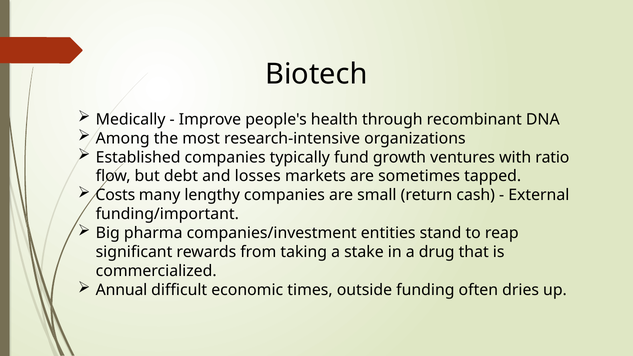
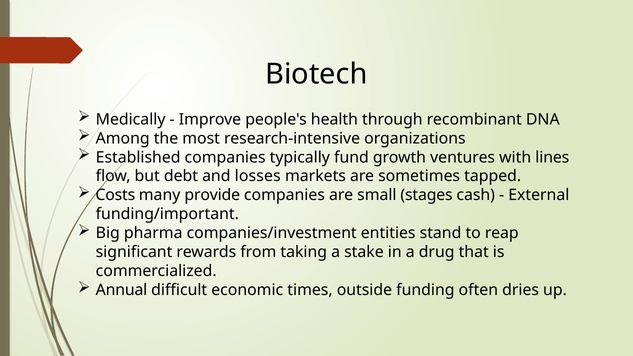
ratio: ratio -> lines (552, 157)
lengthy: lengthy -> provide (212, 195)
return: return -> stages (427, 195)
